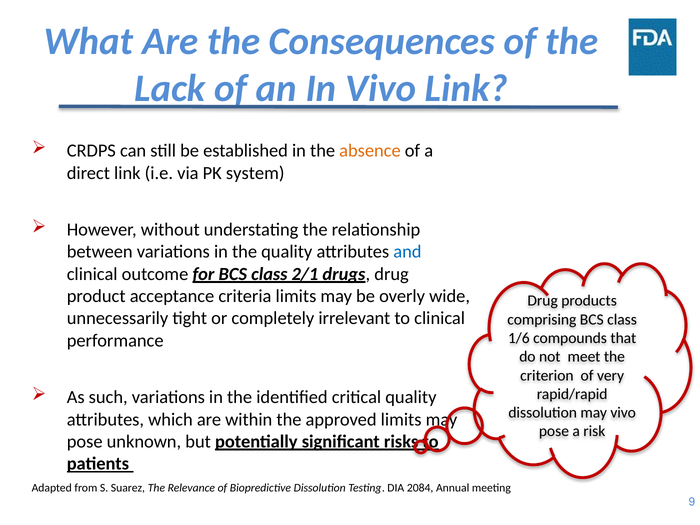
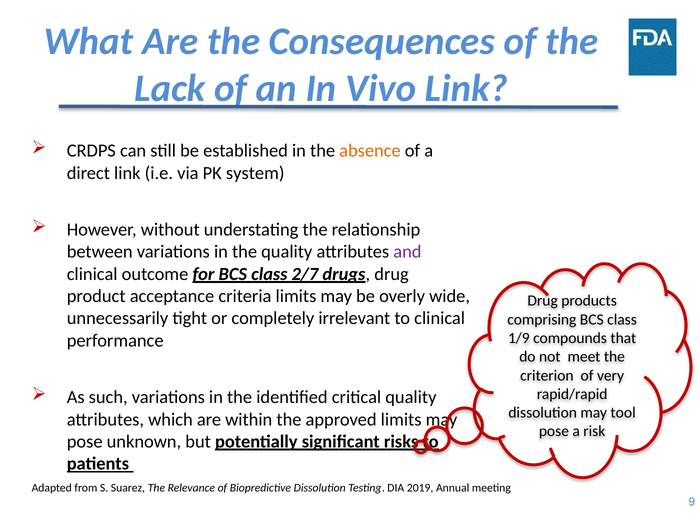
and colour: blue -> purple (407, 252)
2/1: 2/1 -> 2/7 (305, 274)
1/6: 1/6 -> 1/9 (519, 338)
may vivo: vivo -> tool (623, 413)
2084: 2084 -> 2019 (420, 488)
